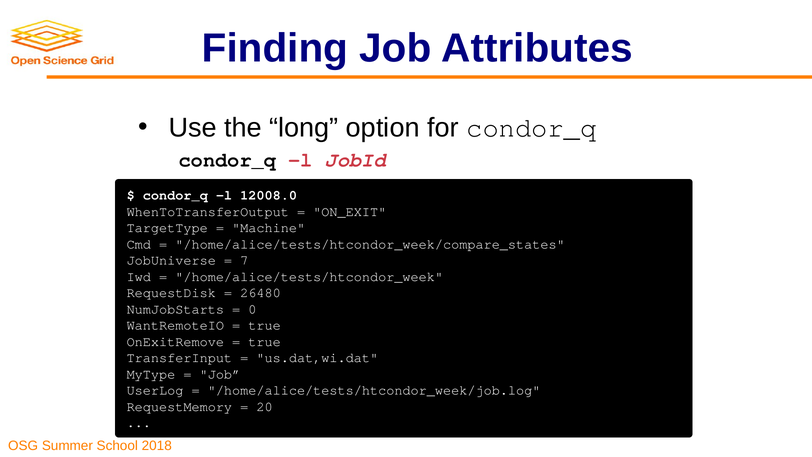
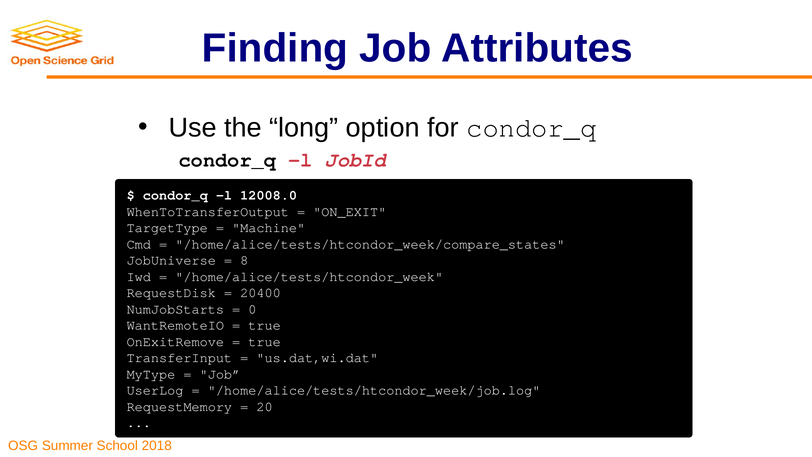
7: 7 -> 8 (244, 260)
26480: 26480 -> 20400 (261, 293)
